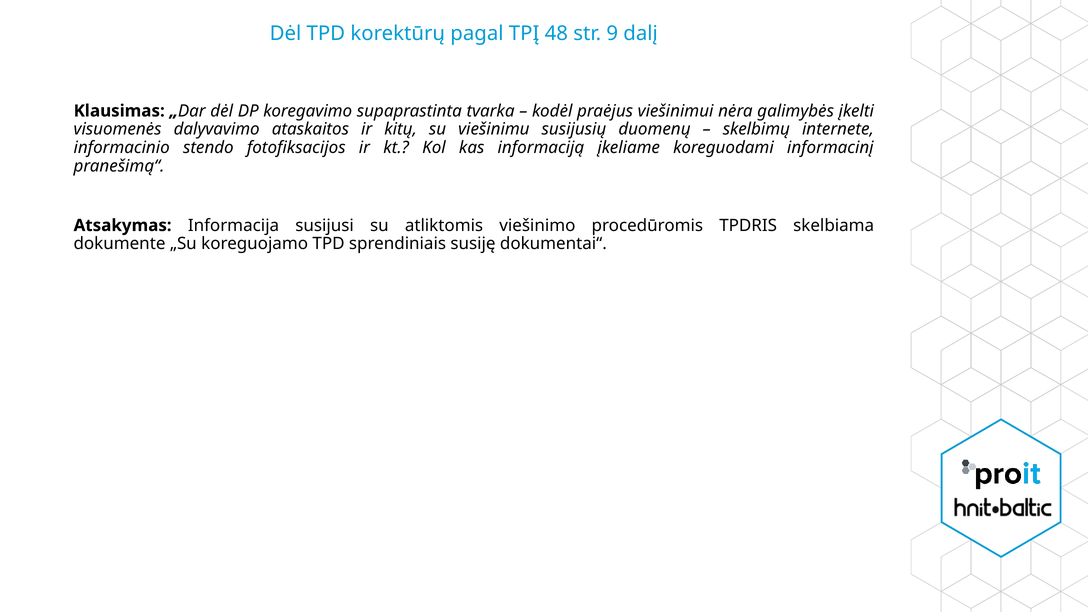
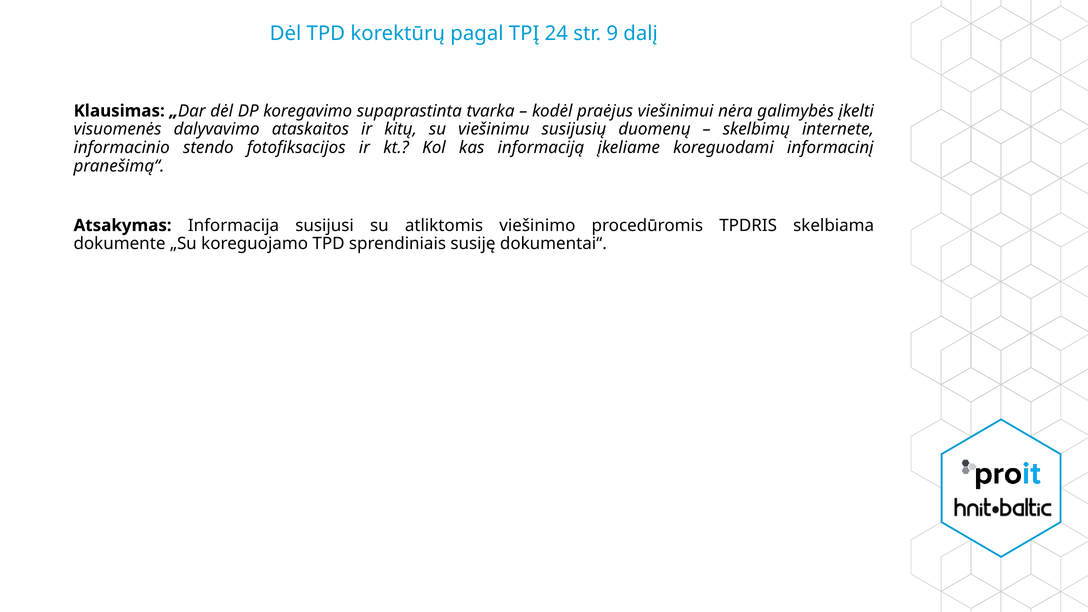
48: 48 -> 24 (556, 34)
